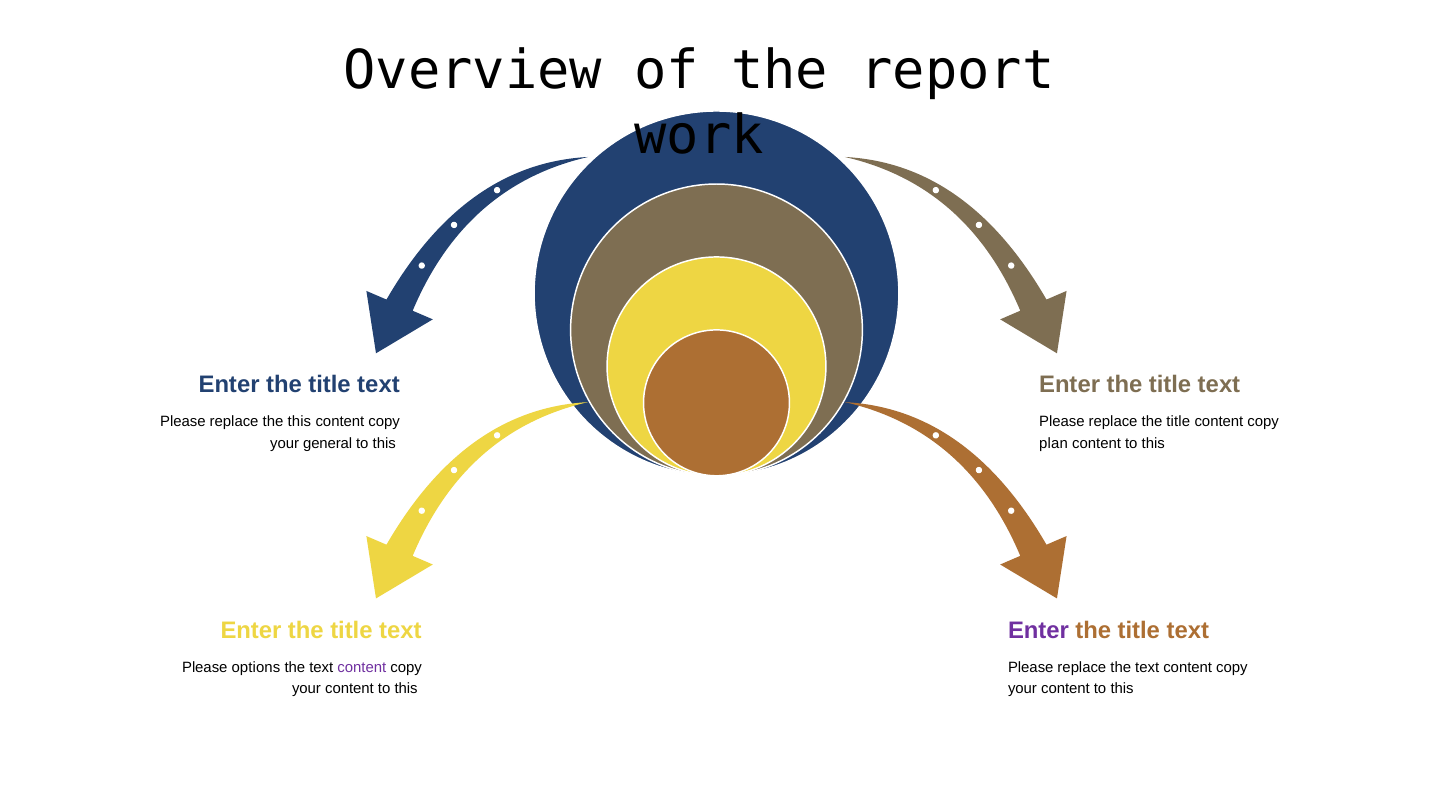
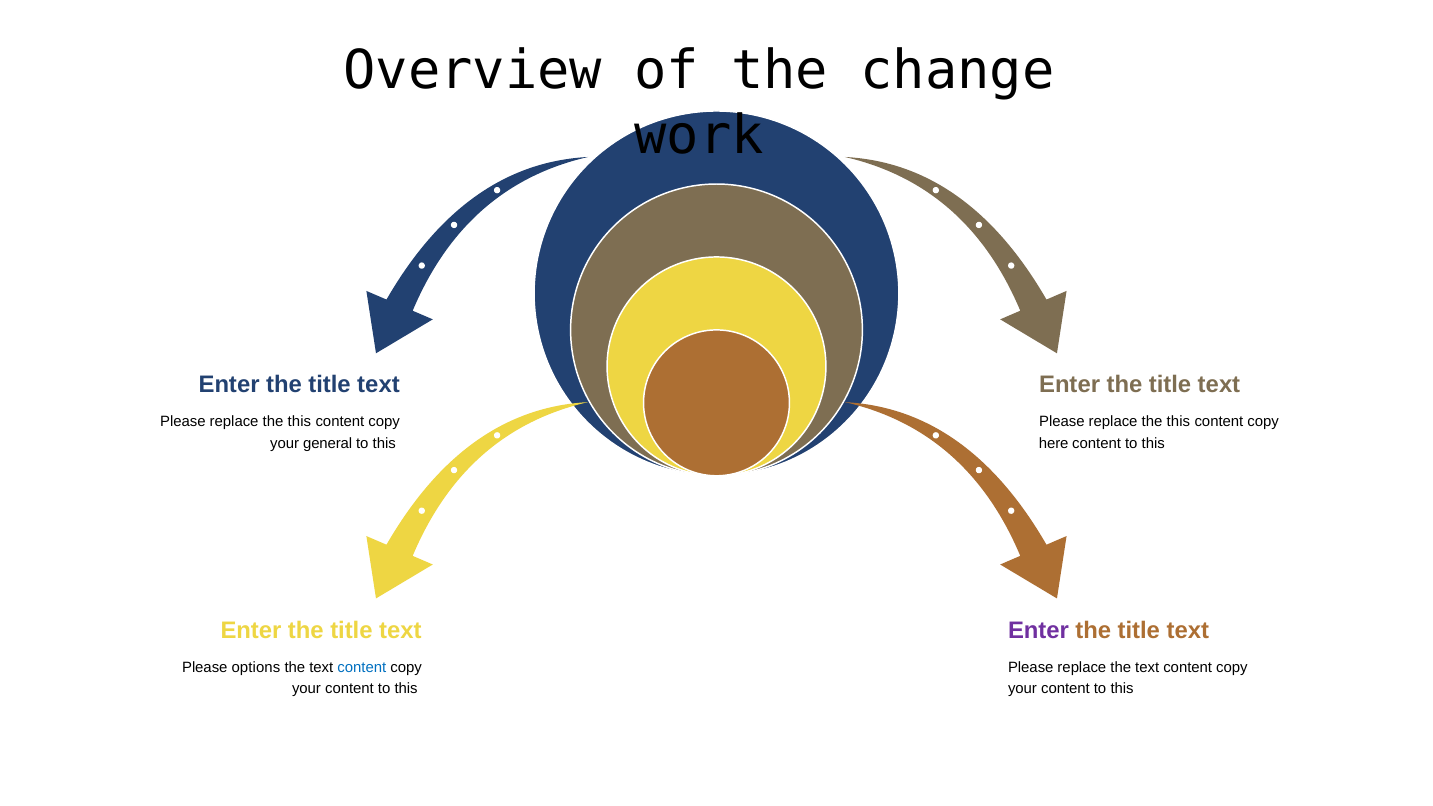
report: report -> change (957, 71)
title: title -> this (1178, 422)
plan: plan -> here (1054, 443)
content colour: purple -> blue (362, 668)
